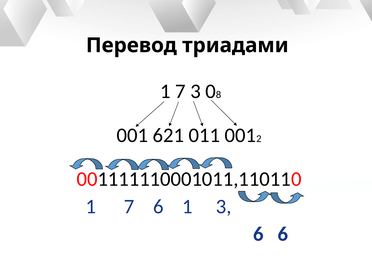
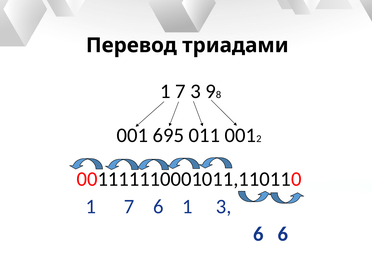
0: 0 -> 9 (211, 91)
621: 621 -> 695 (168, 135)
